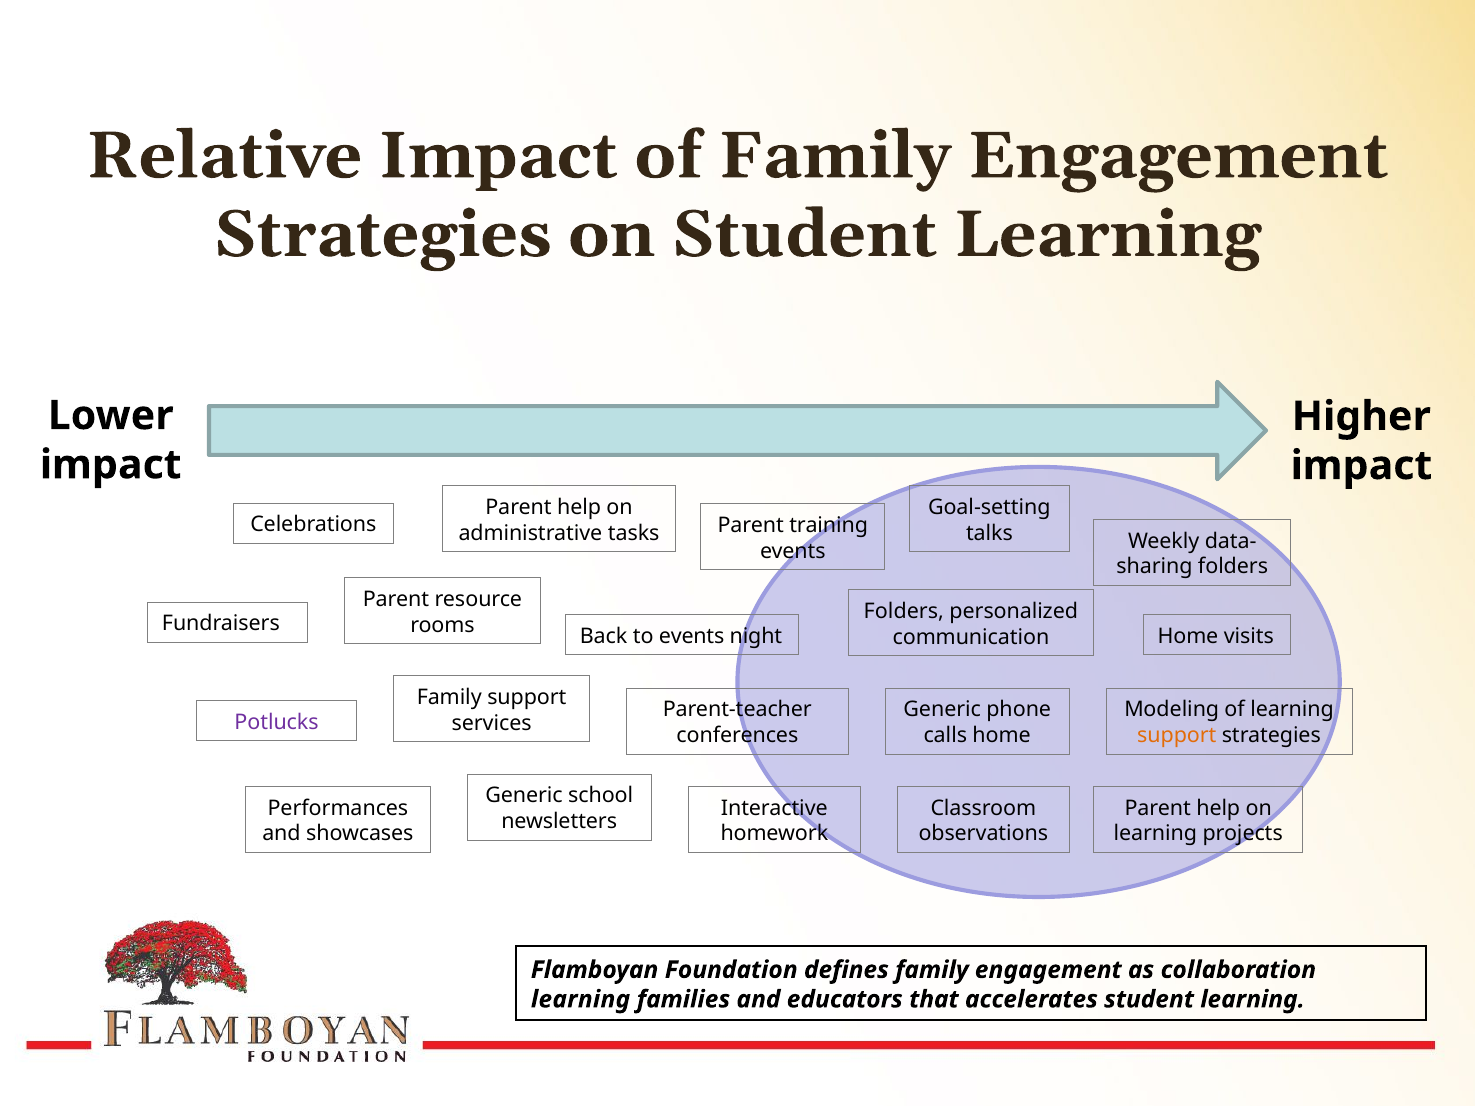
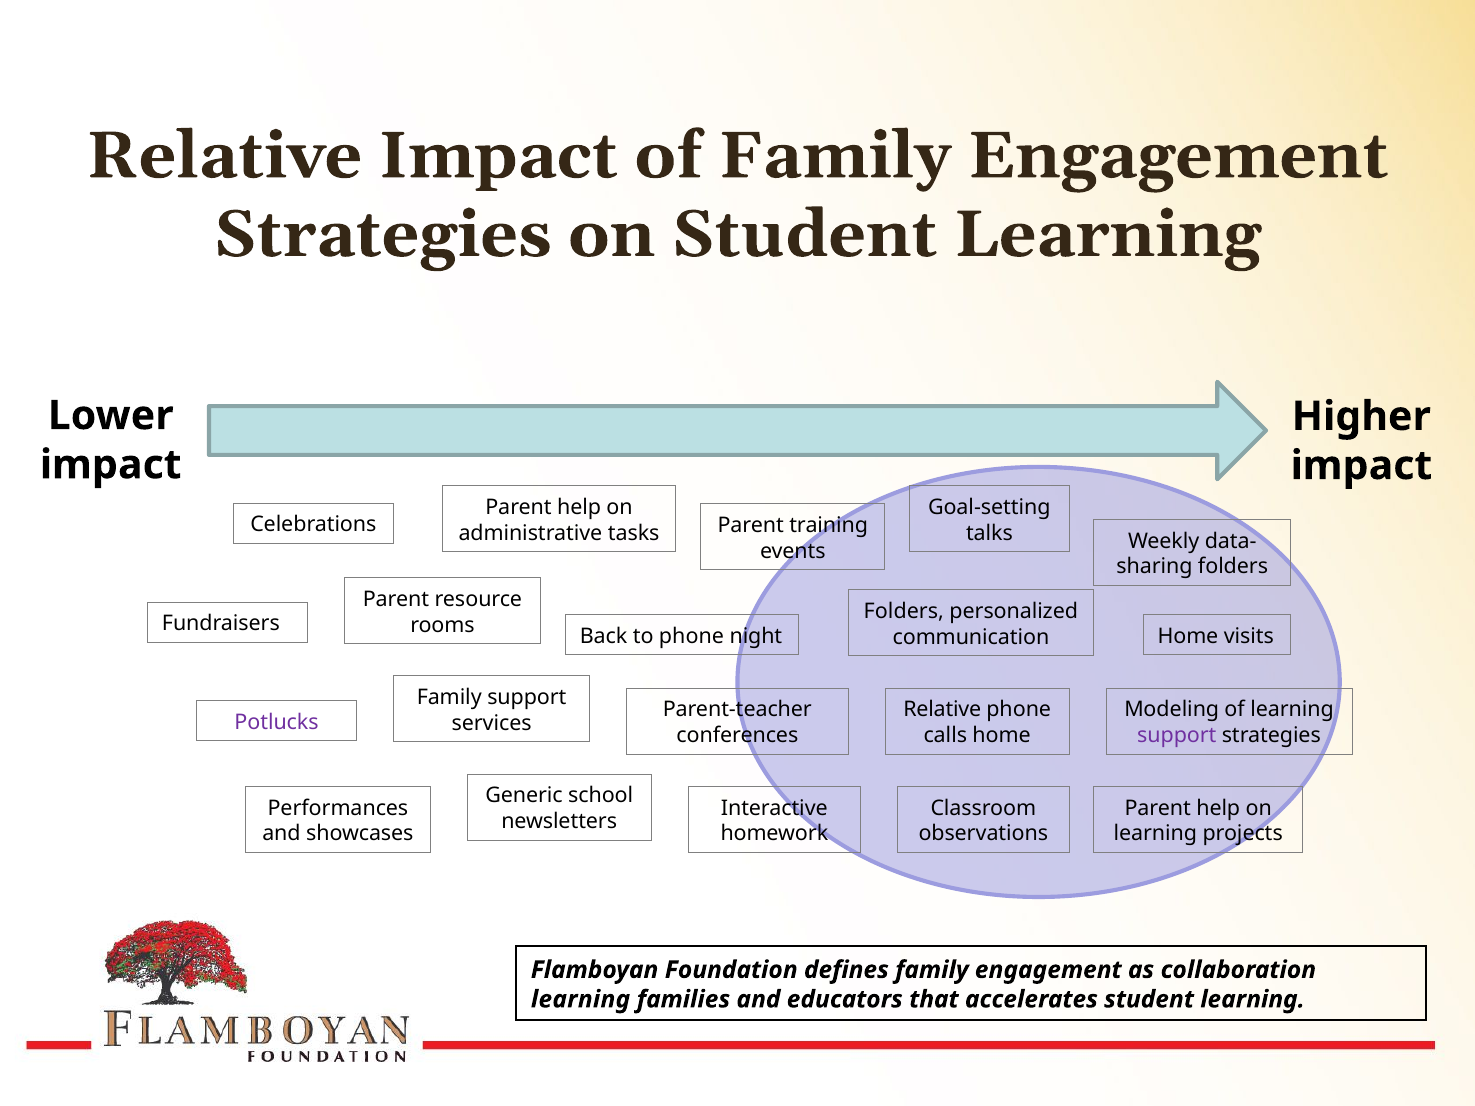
to events: events -> phone (691, 636)
Generic: Generic -> Relative (942, 710)
support colour: orange -> purple (1177, 736)
